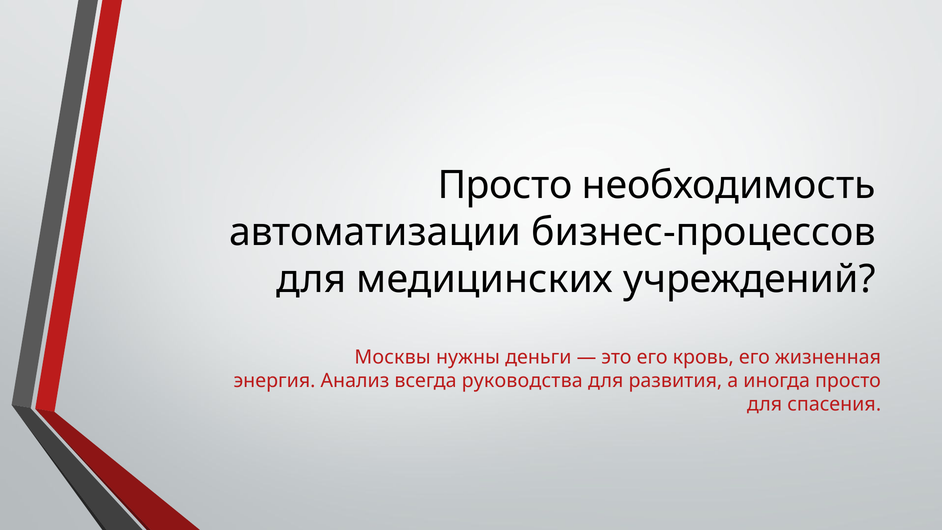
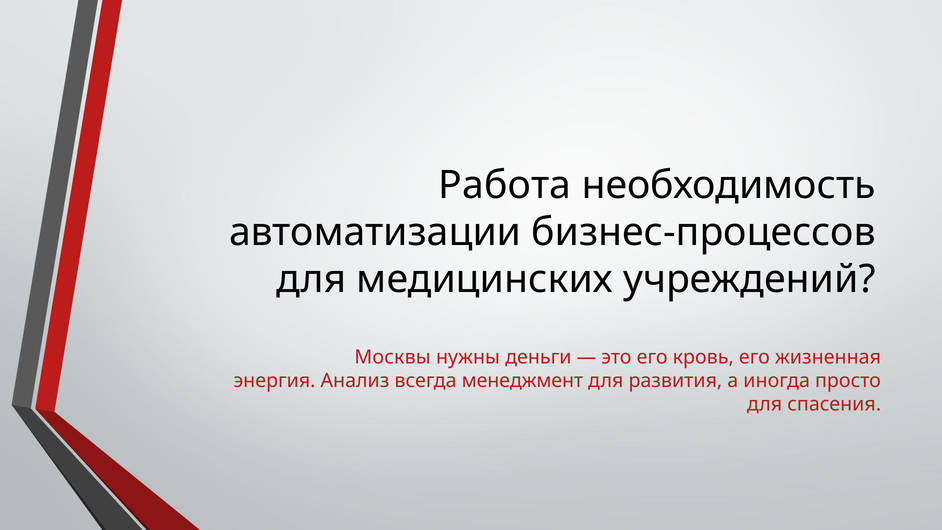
Просто: Просто -> Работа (505, 185)
руководства: руководства -> менеджмент (522, 381)
